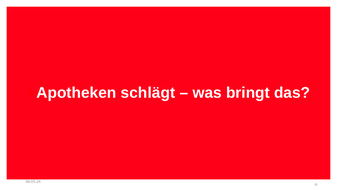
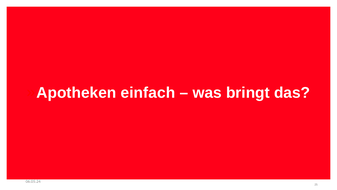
schlägt: schlägt -> einfach (148, 93)
